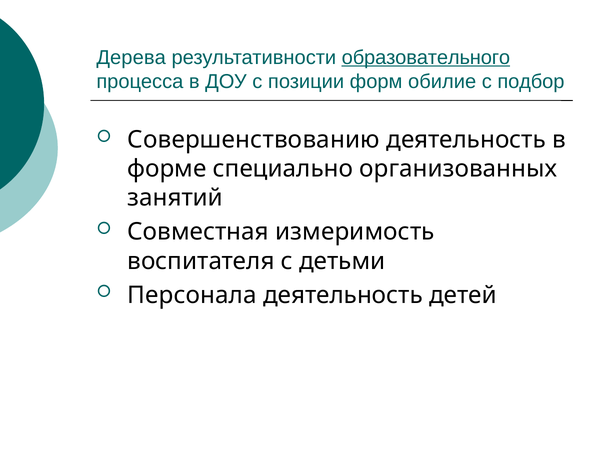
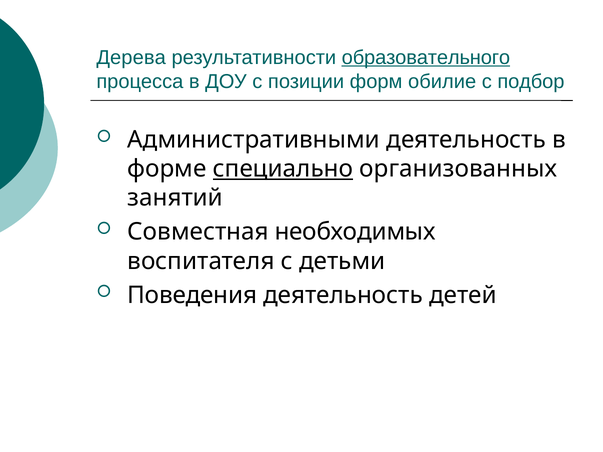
Совершенствованию: Совершенствованию -> Административными (254, 140)
специально underline: none -> present (283, 169)
измеримость: измеримость -> необходимых (355, 232)
Персонала: Персонала -> Поведения (192, 295)
